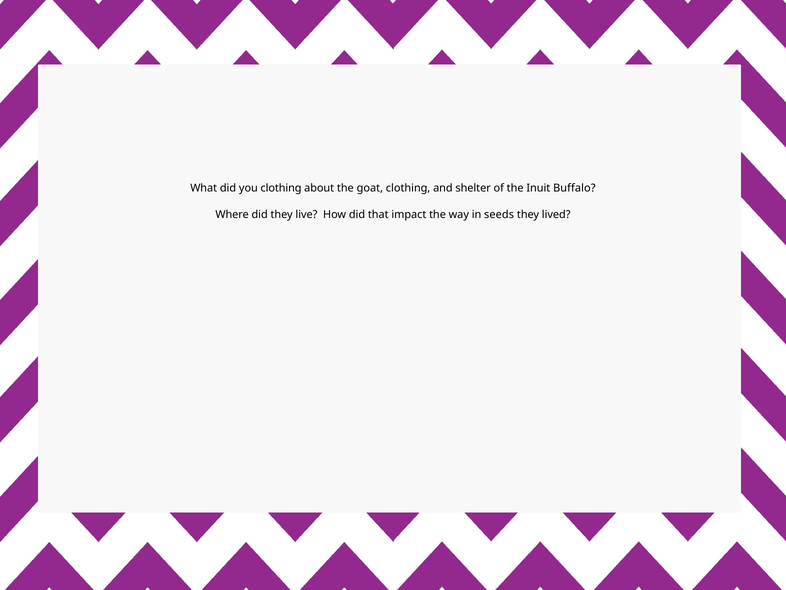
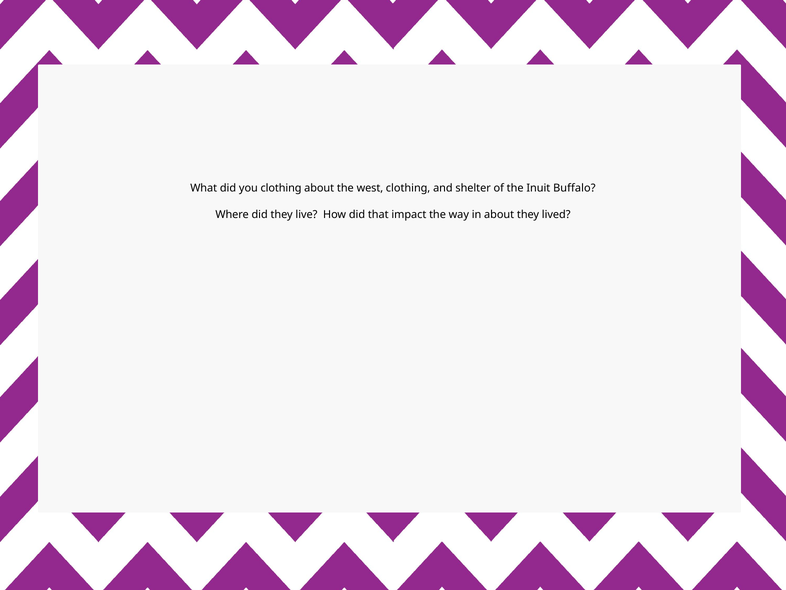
goat: goat -> west (370, 188)
in seeds: seeds -> about (499, 214)
